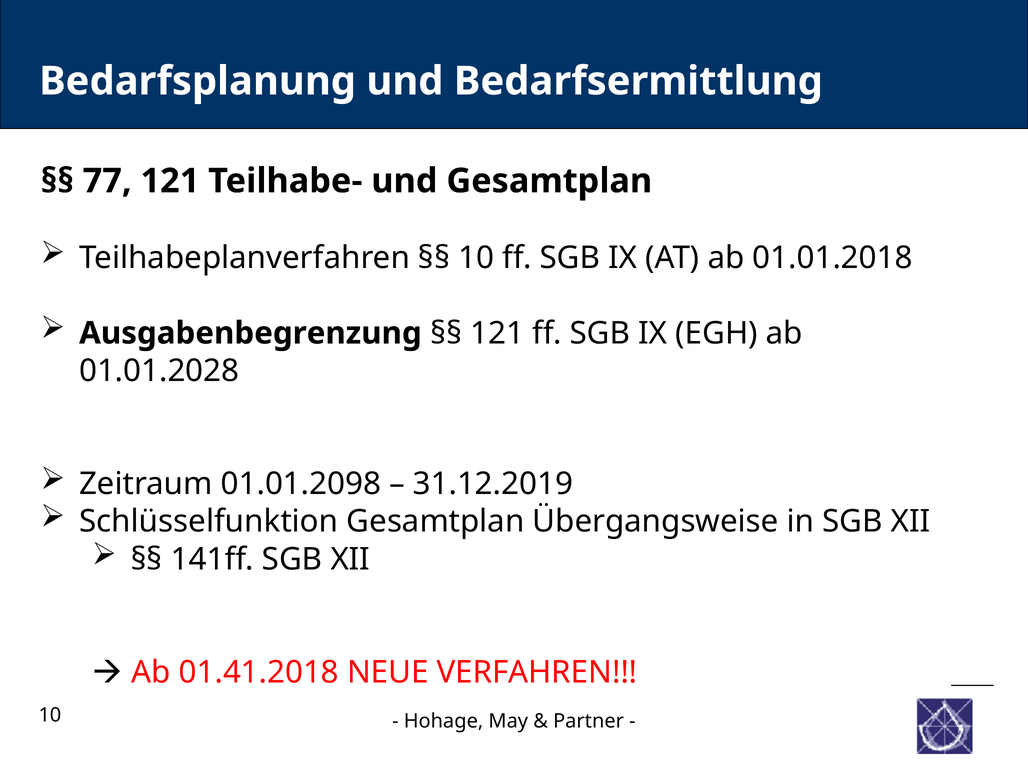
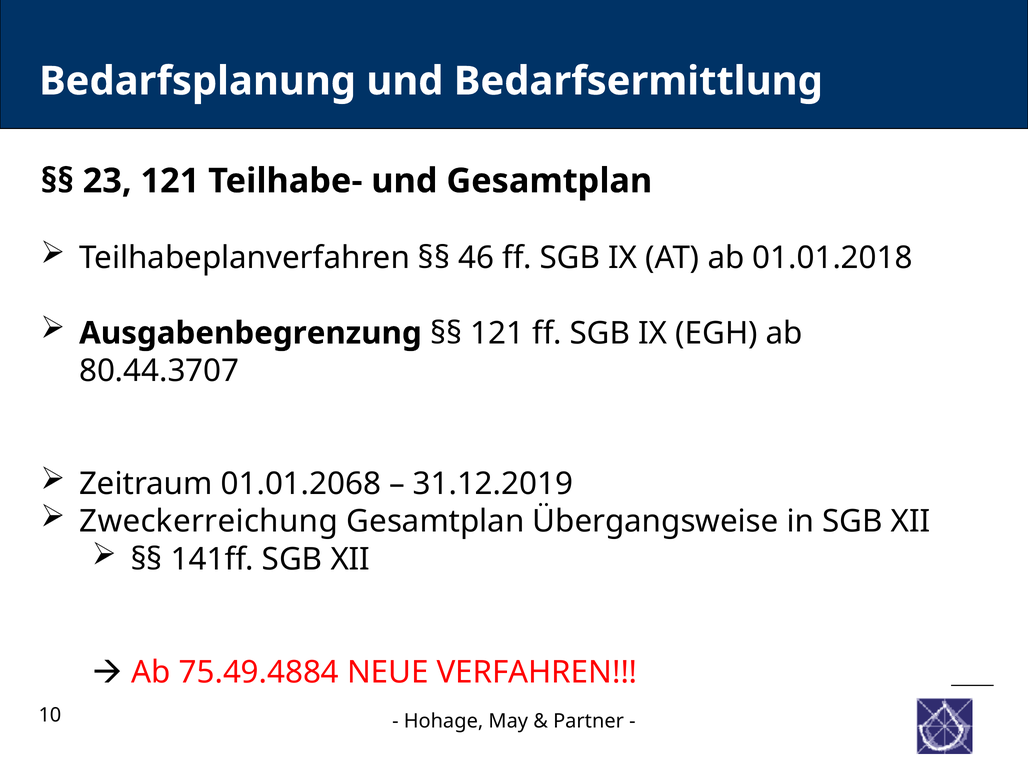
77: 77 -> 23 (107, 181)
10: 10 -> 46 (476, 258)
01.01.2028: 01.01.2028 -> 80.44.3707 (159, 371)
01.01.2098: 01.01.2098 -> 01.01.2068 (301, 484)
Schlüsselfunktion: Schlüsselfunktion -> Zweckerreichung (209, 522)
01.41.2018: 01.41.2018 -> 75.49.4884 (259, 672)
